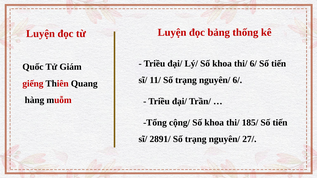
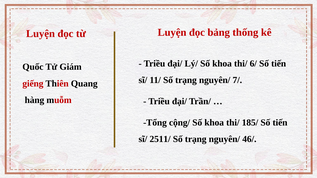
nguyên/ 6/: 6/ -> 7/ (237, 80)
2891/: 2891/ -> 2511/ (160, 139)
27/: 27/ -> 46/ (249, 139)
